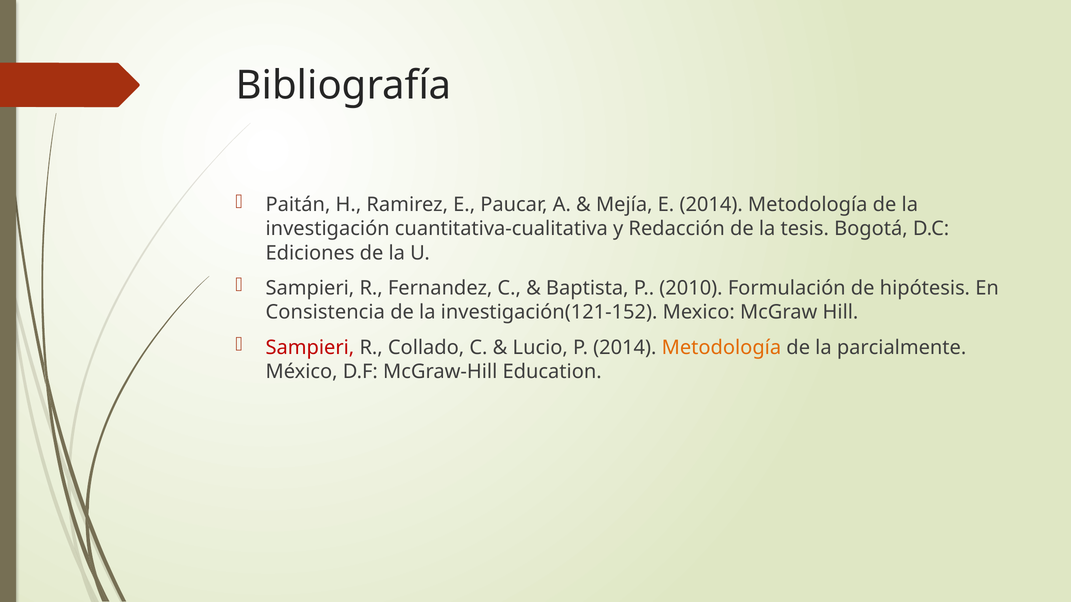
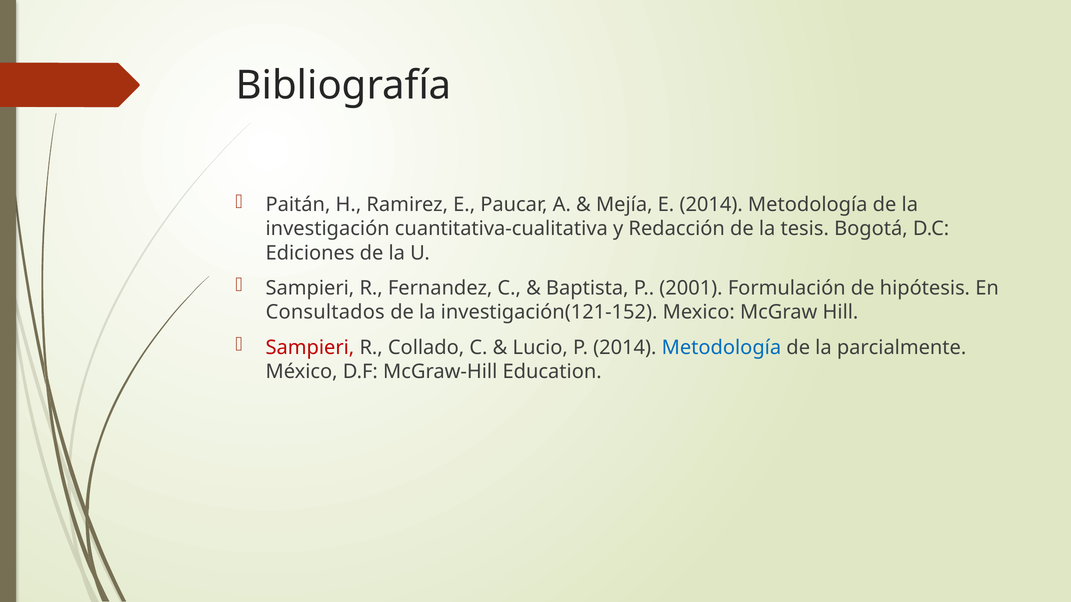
2010: 2010 -> 2001 (691, 288)
Consistencia: Consistencia -> Consultados (325, 312)
Metodología colour: orange -> blue (721, 348)
